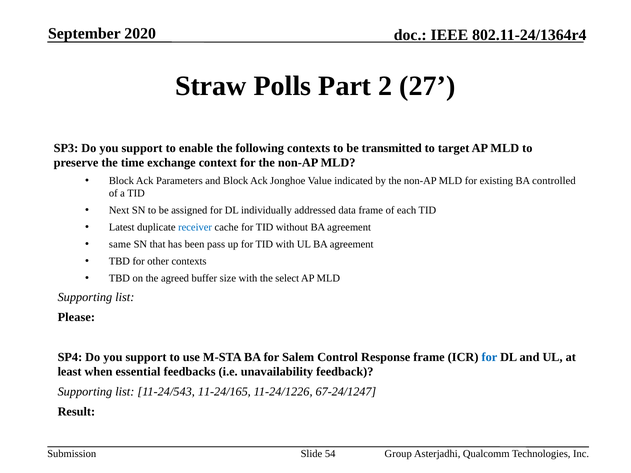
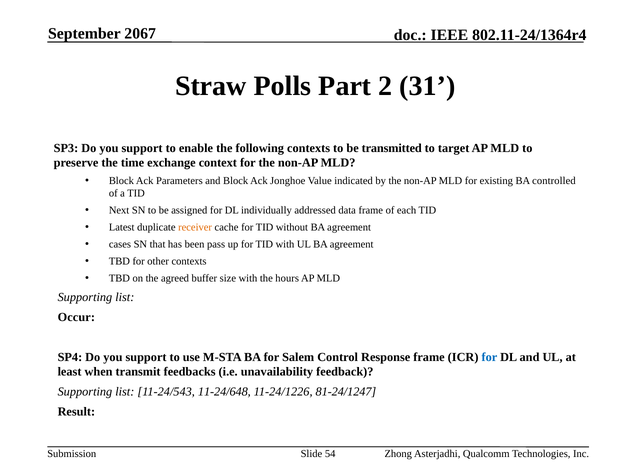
2020: 2020 -> 2067 (140, 33)
27: 27 -> 31 (427, 86)
receiver colour: blue -> orange (195, 227)
same: same -> cases (120, 244)
select: select -> hours (287, 278)
Please: Please -> Occur (76, 317)
essential: essential -> transmit (138, 372)
11-24/165: 11-24/165 -> 11-24/648 (224, 392)
67-24/1247: 67-24/1247 -> 81-24/1247 (346, 392)
Group: Group -> Zhong (398, 454)
